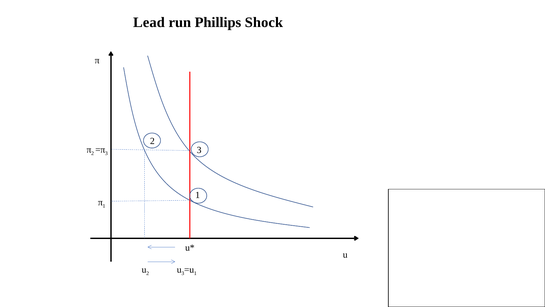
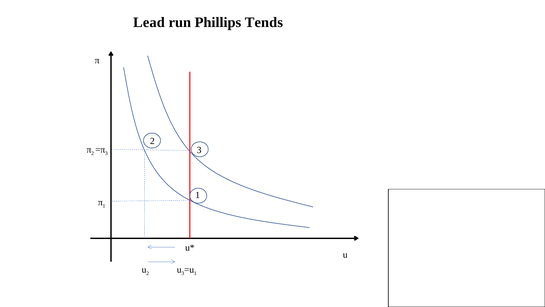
Shock: Shock -> Tends (264, 22)
